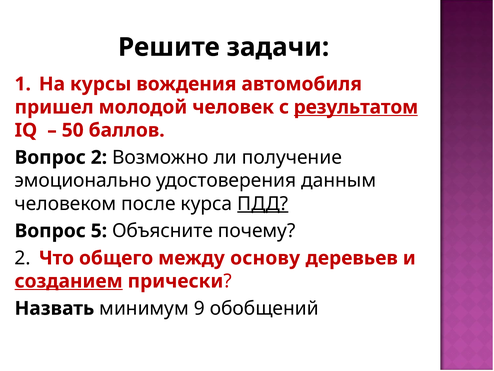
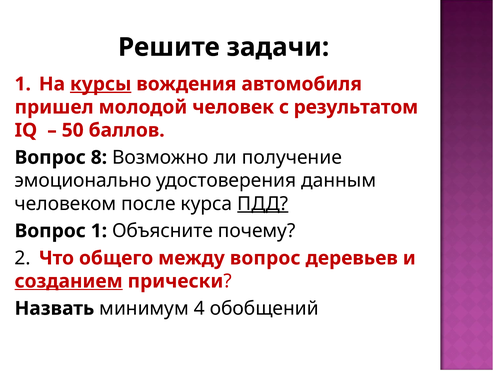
курсы underline: none -> present (101, 84)
результатом underline: present -> none (356, 107)
Вопрос 2: 2 -> 8 (99, 157)
Вопрос 5: 5 -> 1 (99, 231)
между основу: основу -> вопрос (265, 258)
9: 9 -> 4 (199, 308)
